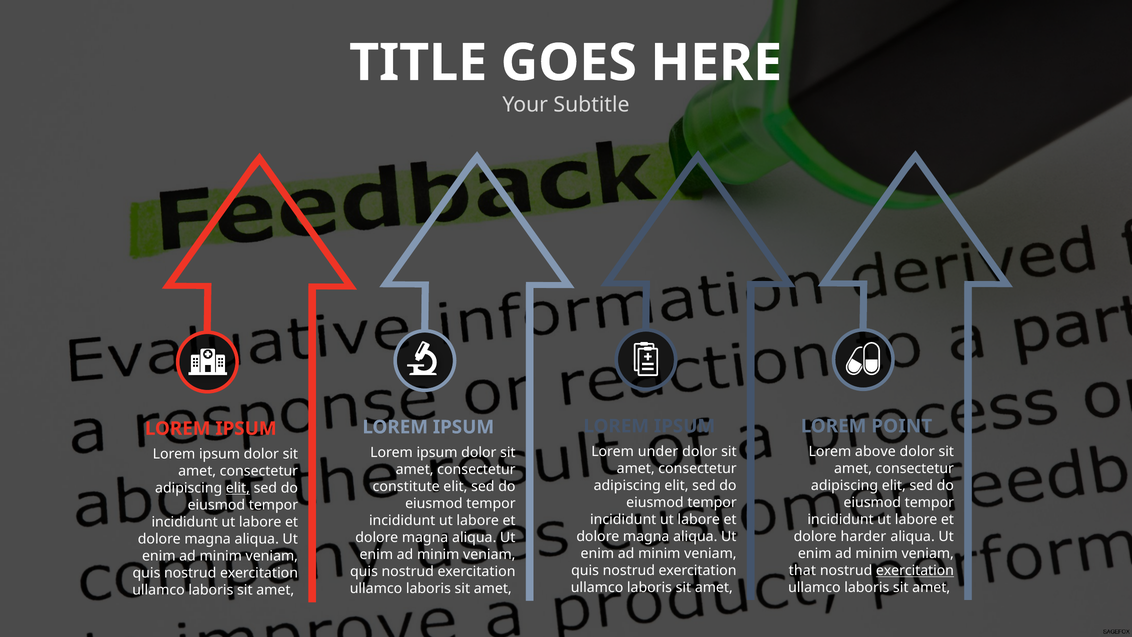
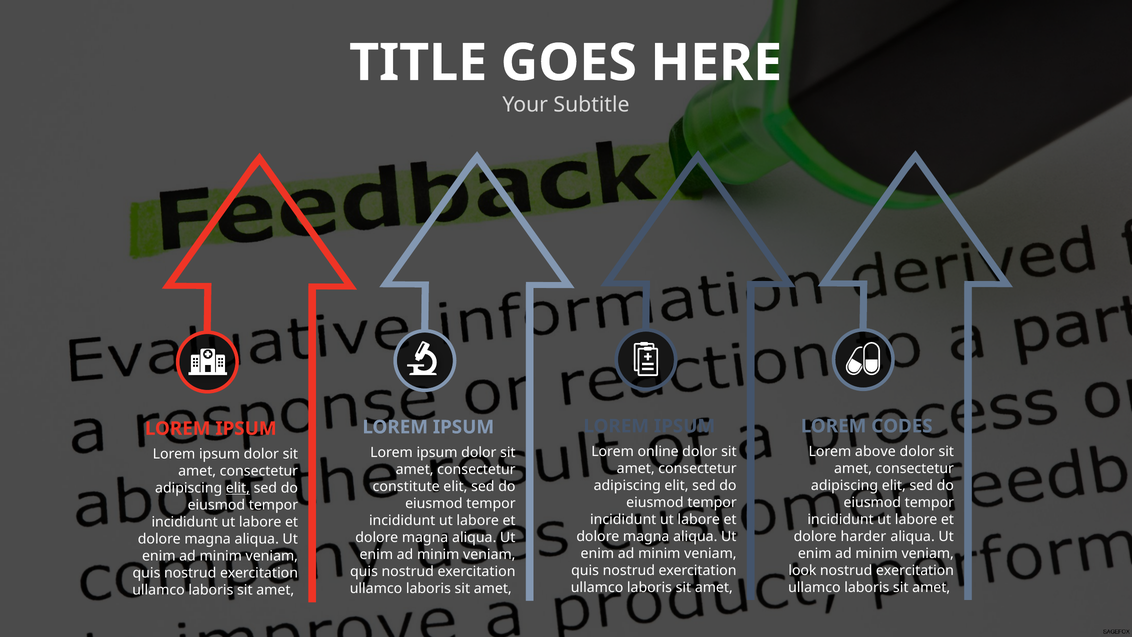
POINT: POINT -> CODES (902, 426)
under: under -> online (658, 452)
that: that -> look (802, 570)
exercitation underline: present -> none (915, 570)
